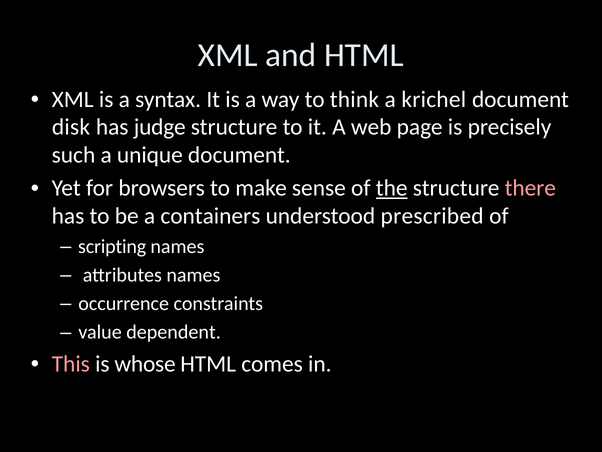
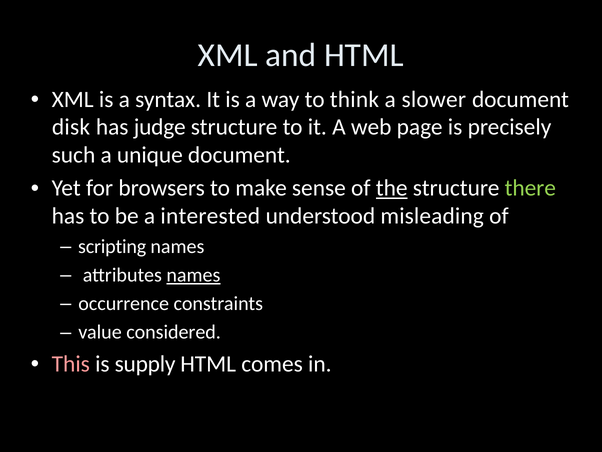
krichel: krichel -> slower (434, 100)
there colour: pink -> light green (530, 188)
containers: containers -> interested (210, 216)
prescribed: prescribed -> misleading (432, 216)
names underline: none -> present (193, 275)
dependent: dependent -> considered (174, 332)
whose: whose -> supply (145, 363)
